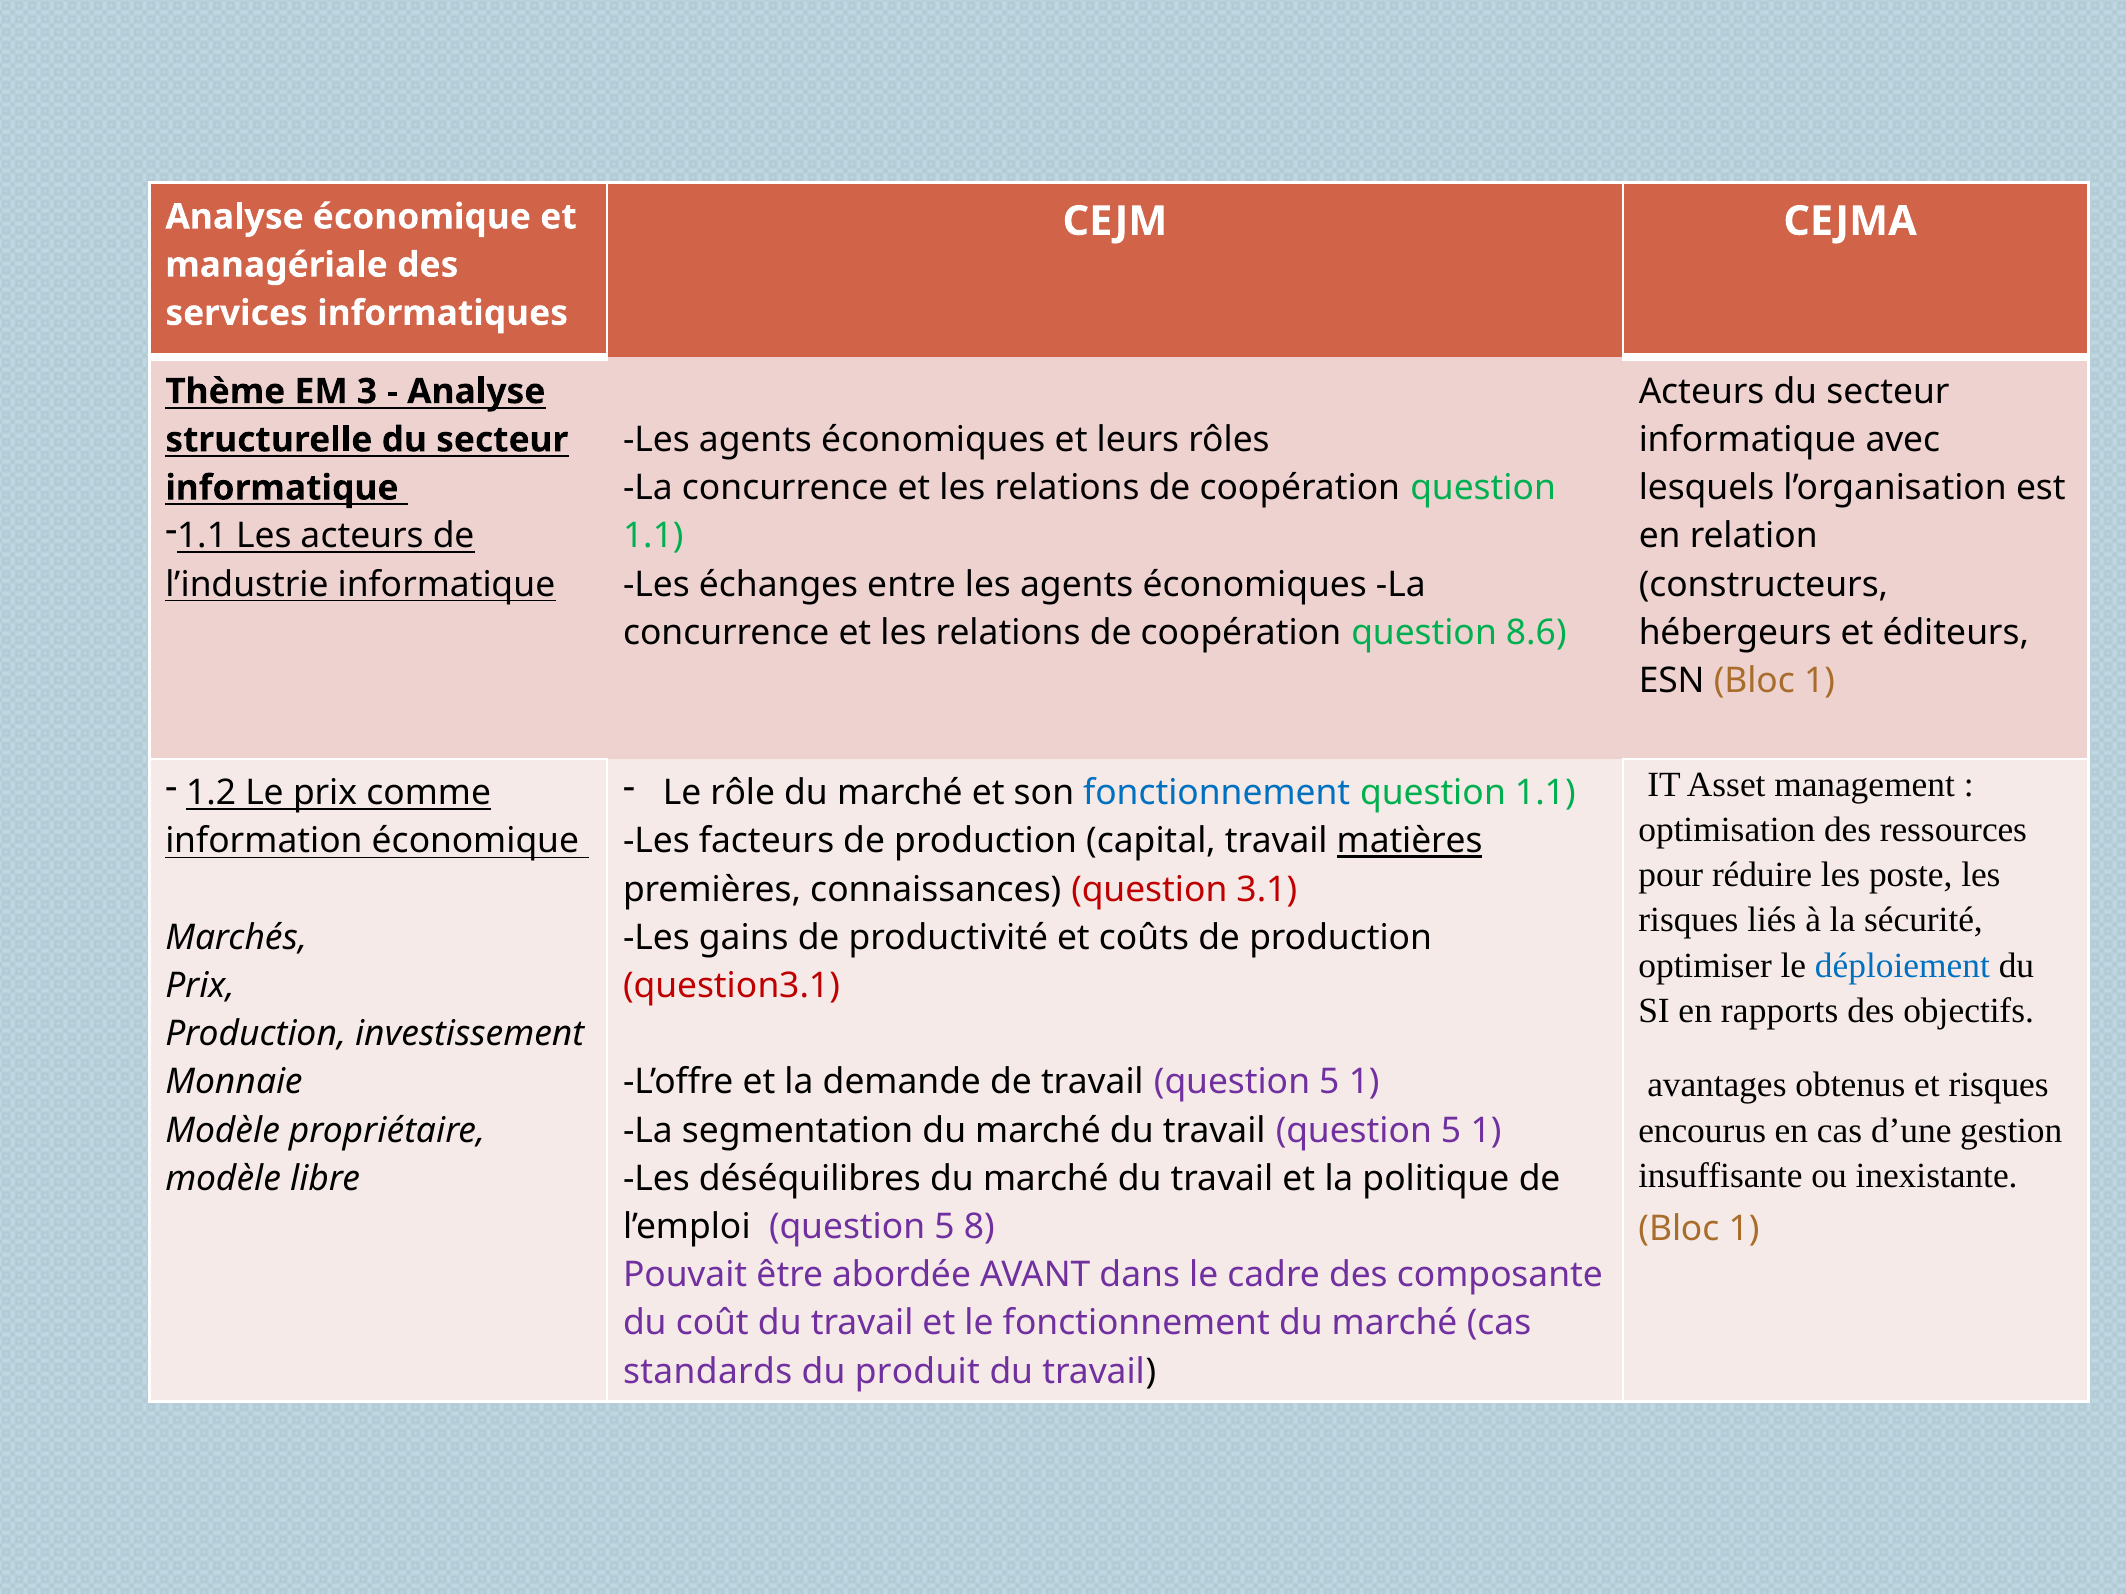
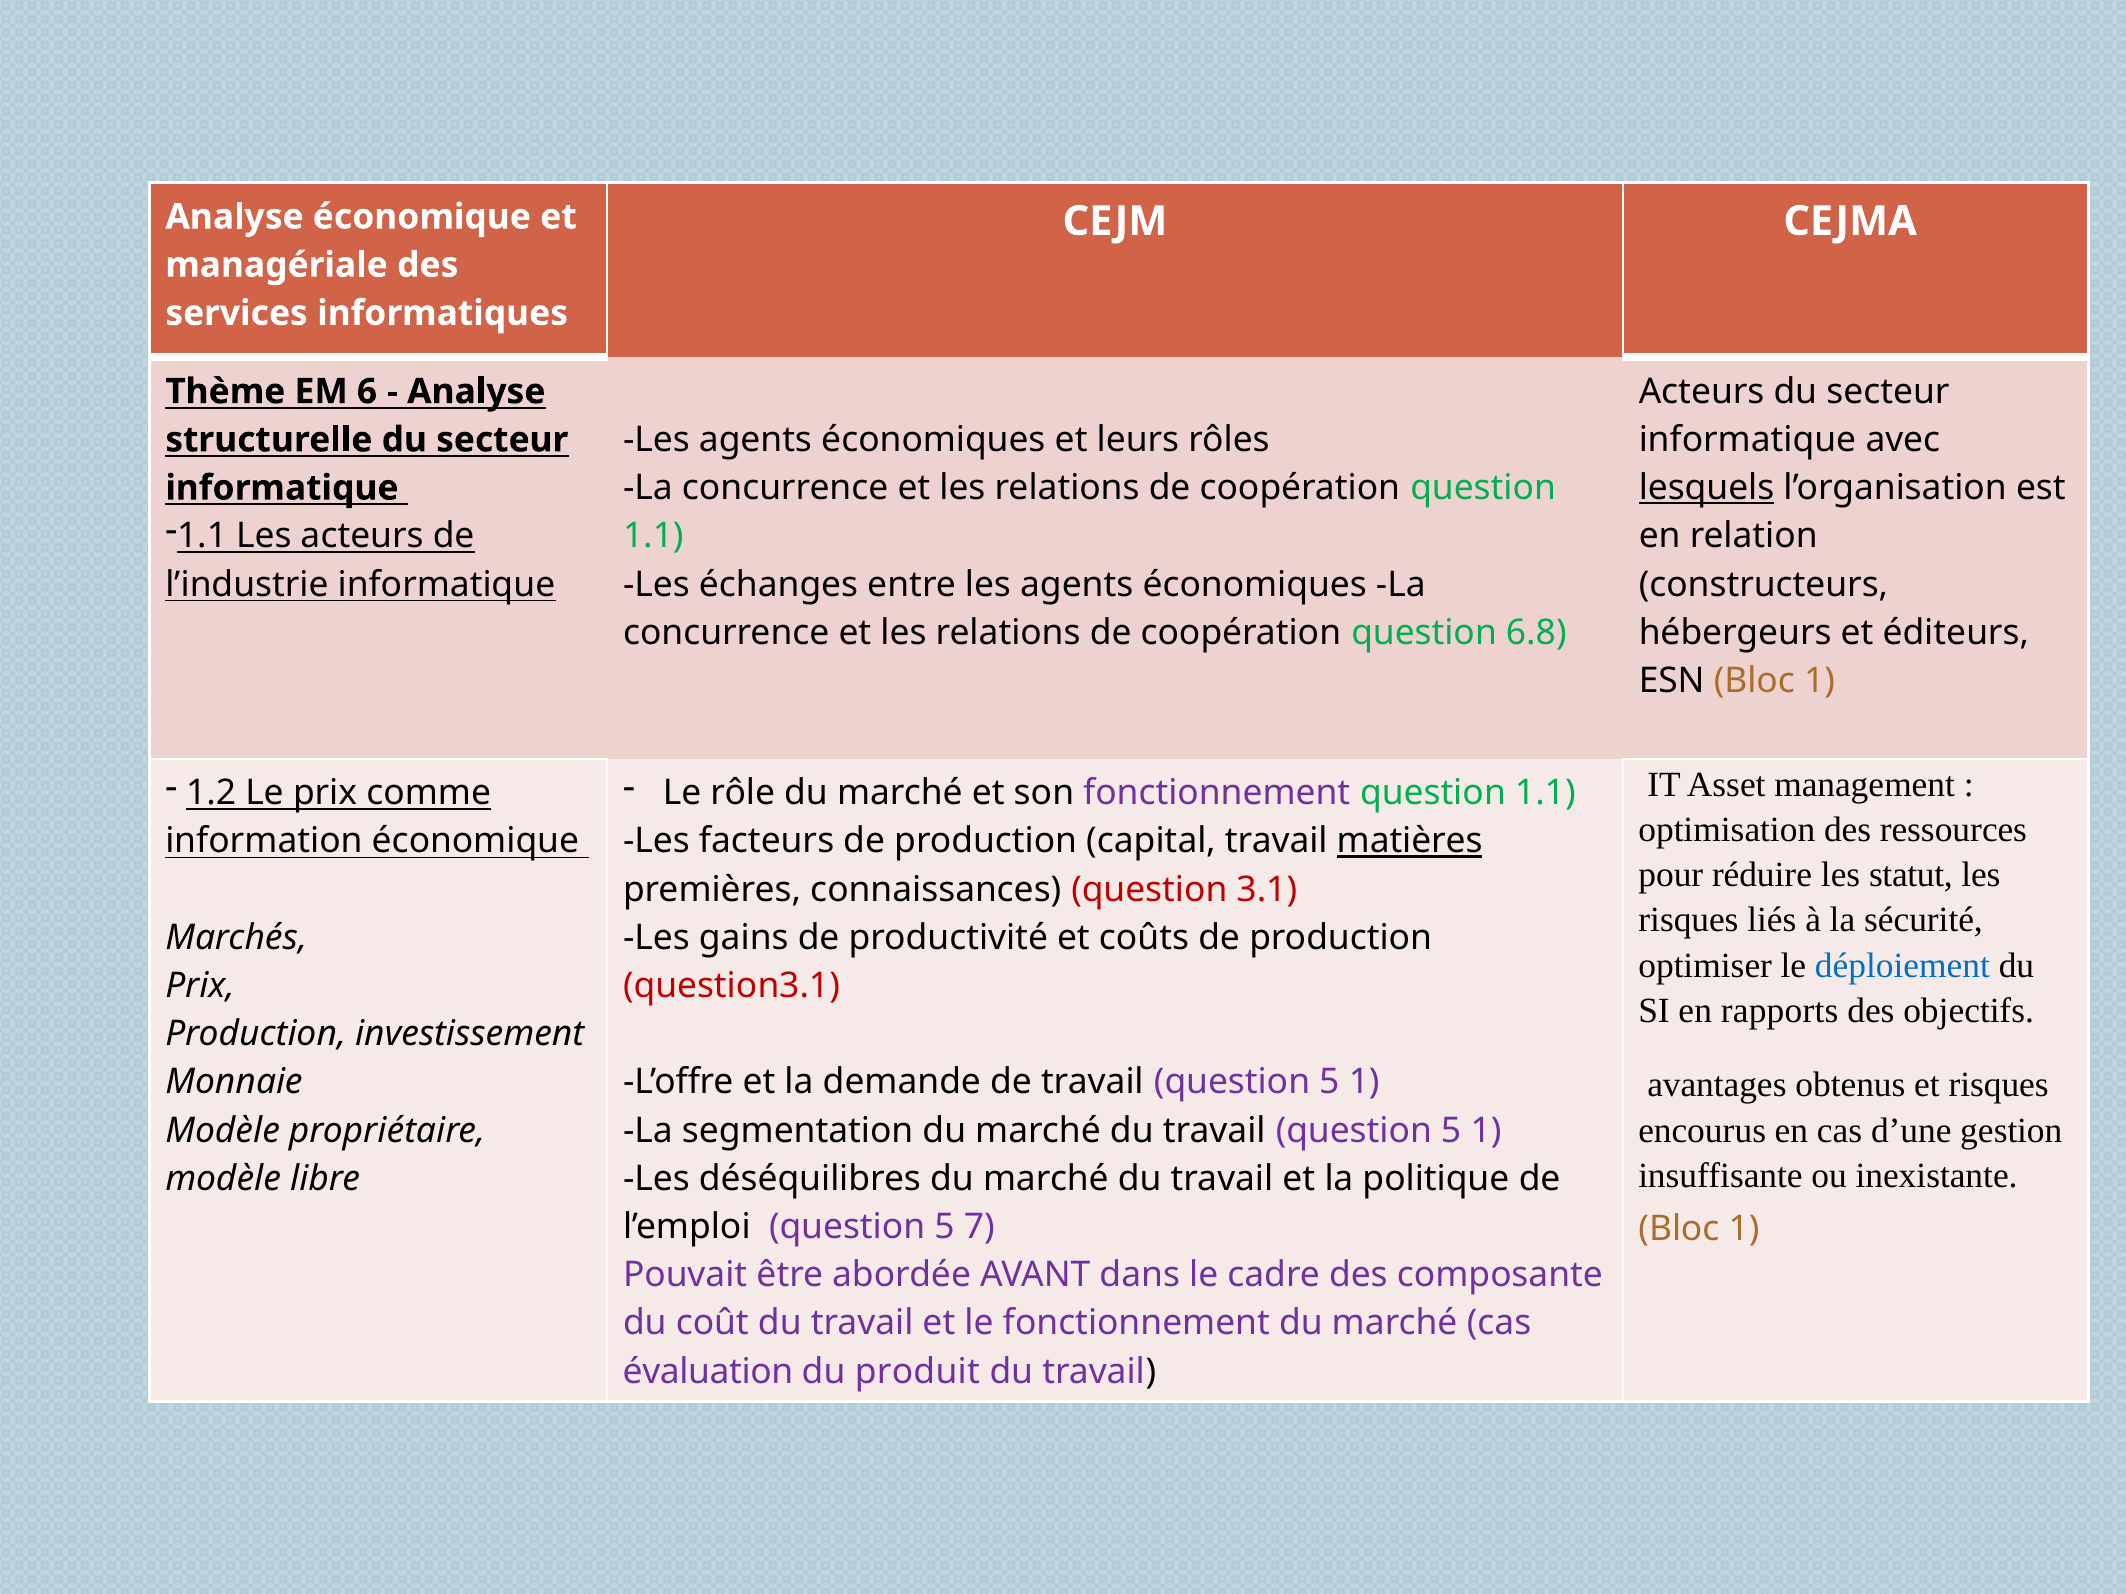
3: 3 -> 6 (367, 392)
lesquels underline: none -> present (1707, 488)
8.6: 8.6 -> 6.8 (1536, 633)
fonctionnement colour: blue -> purple (1217, 793)
poste: poste -> statut (1911, 875)
8: 8 -> 7 (979, 1227)
standards: standards -> évaluation (708, 1372)
